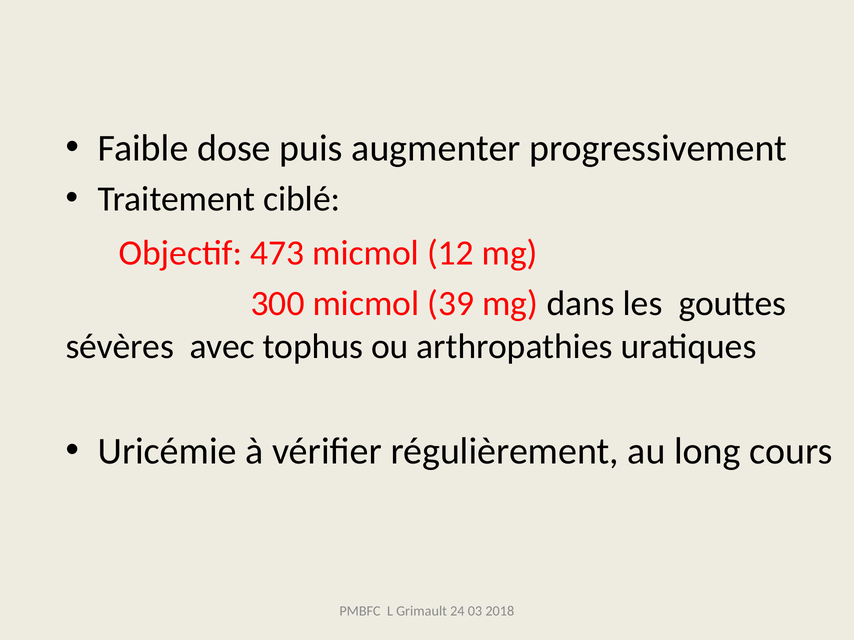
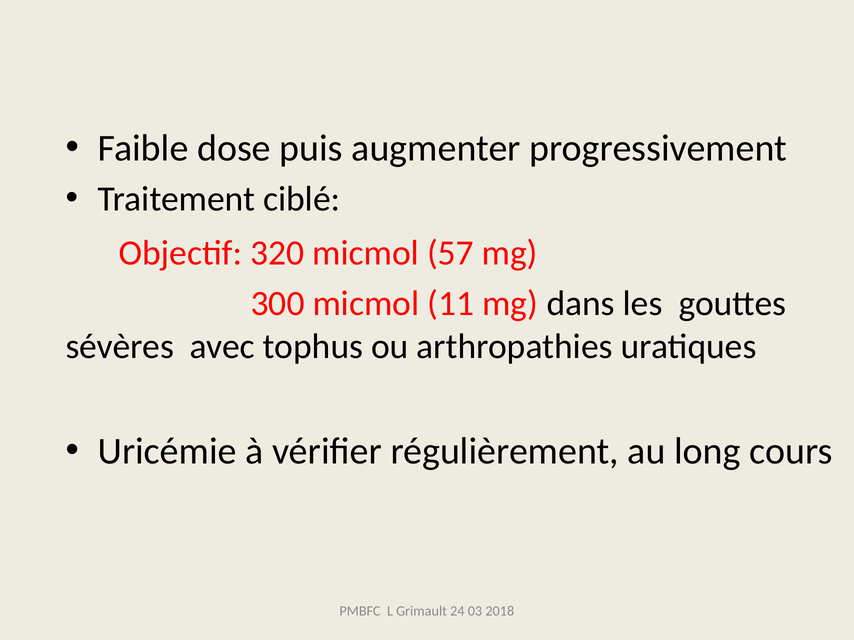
473: 473 -> 320 (277, 253)
12: 12 -> 57 (450, 253)
39: 39 -> 11 (451, 304)
